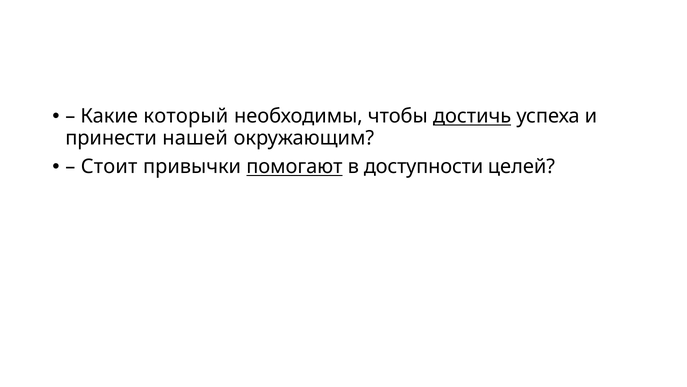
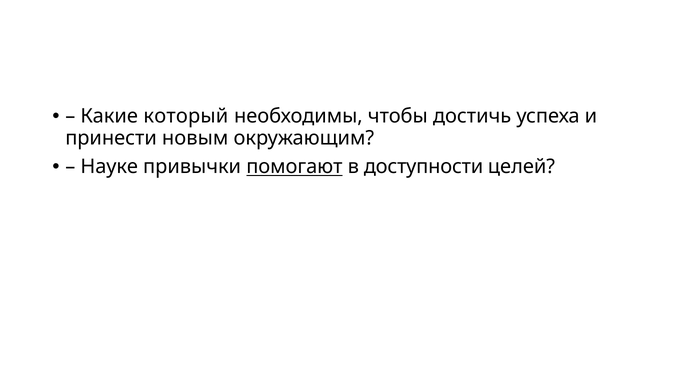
достичь underline: present -> none (472, 116)
нашей: нашей -> новым (195, 138)
Стоит: Стоит -> Науке (109, 167)
